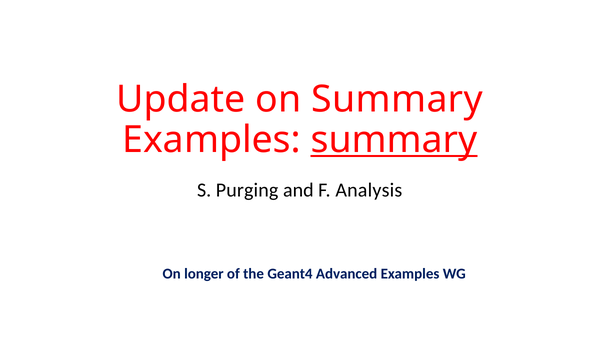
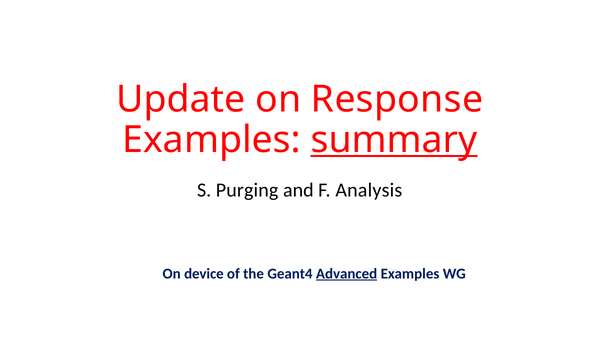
on Summary: Summary -> Response (397, 100)
longer: longer -> device (204, 274)
Advanced underline: none -> present (347, 274)
